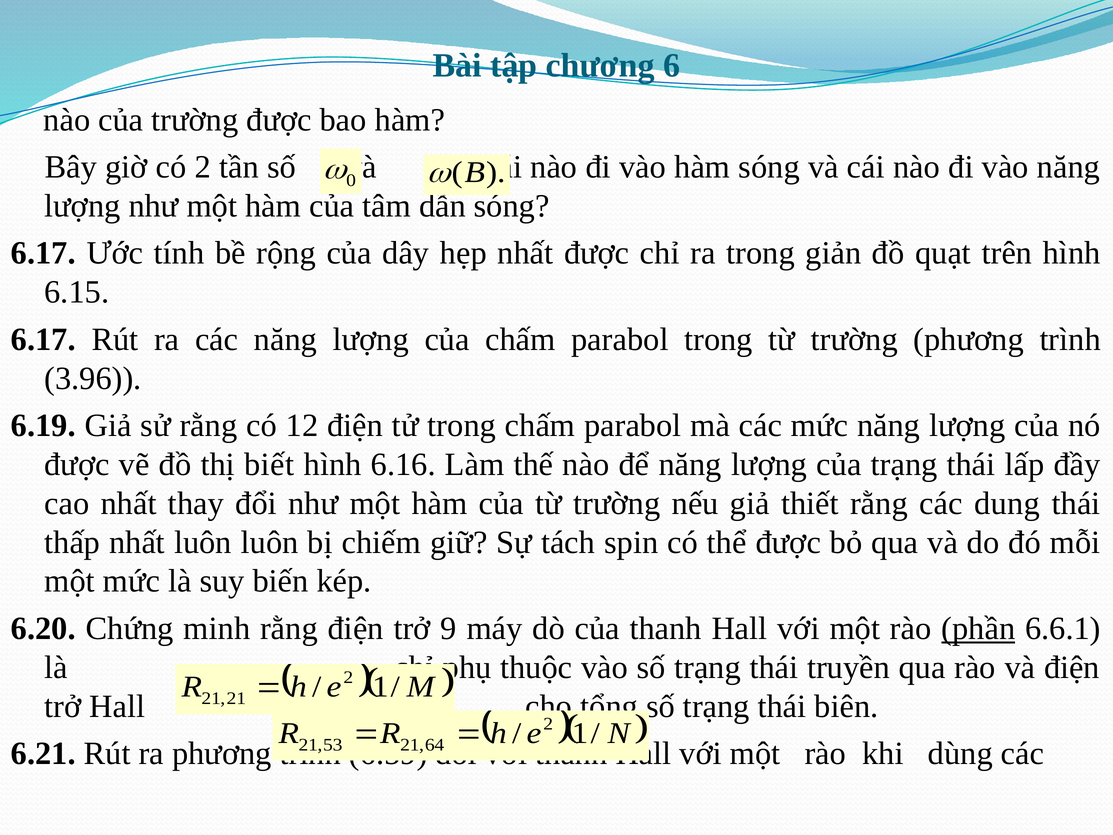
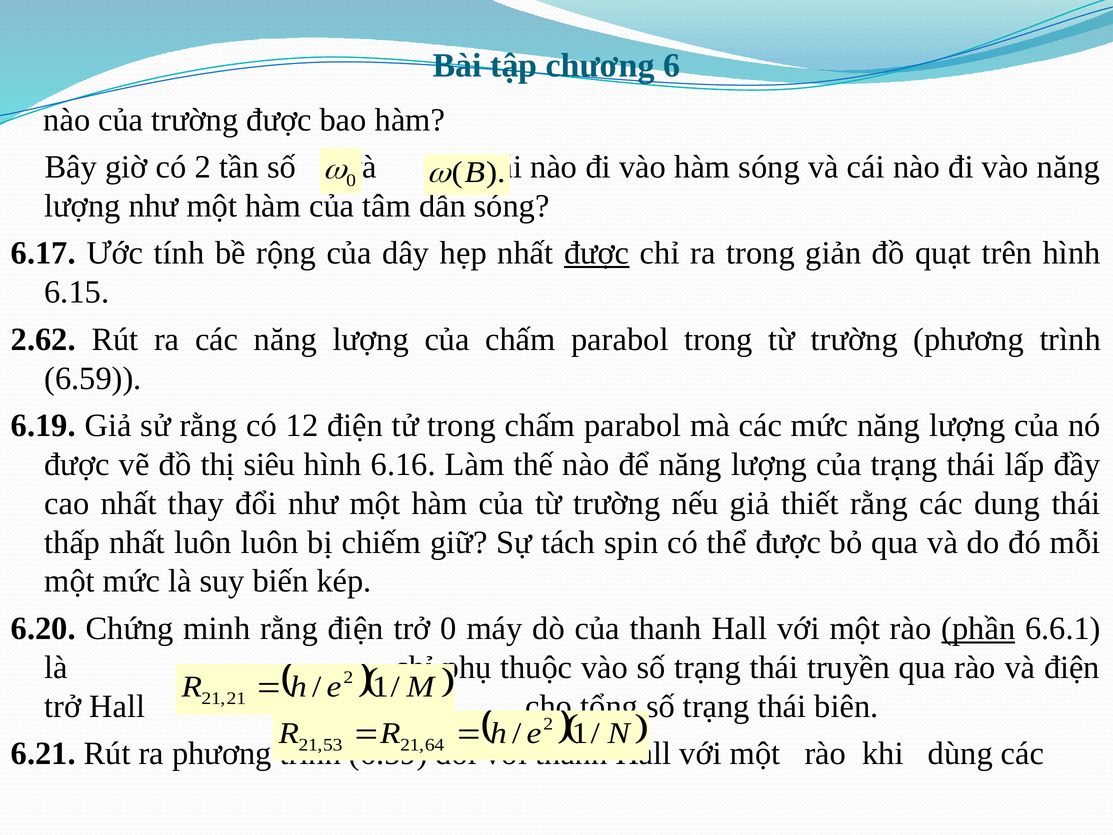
được underline: none -> present (597, 253)
6.17: 6.17 -> 2.62 (43, 339)
3.96: 3.96 -> 6.59 (93, 378)
biết: biết -> siêu (270, 464)
trở 9: 9 -> 0 (449, 628)
